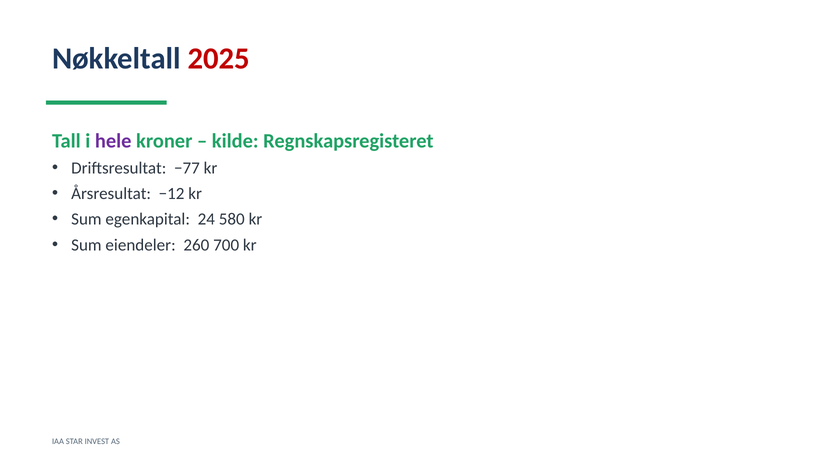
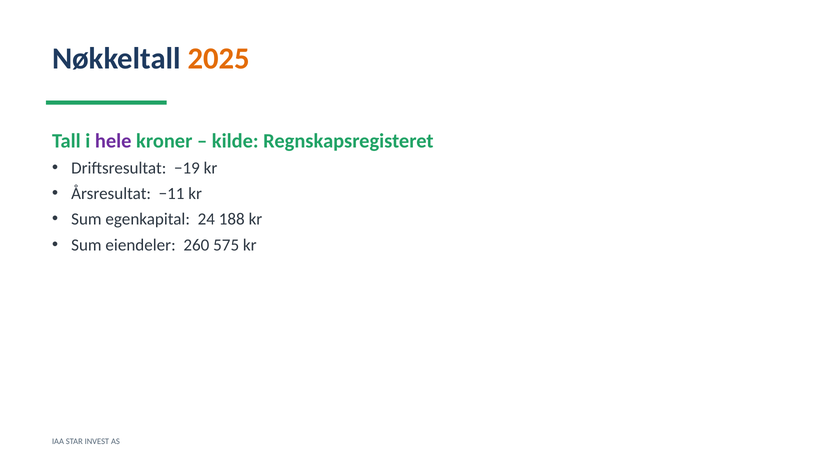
2025 colour: red -> orange (219, 58)
−77: −77 -> −19 (187, 168)
−12: −12 -> −11 (172, 194)
580: 580 -> 188 (232, 219)
700: 700 -> 575 (226, 245)
